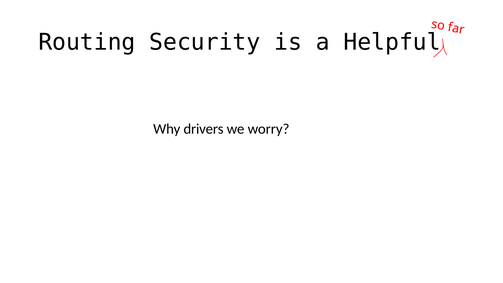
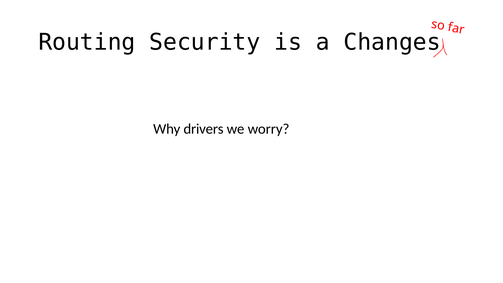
Helpful: Helpful -> Changes (392, 42)
